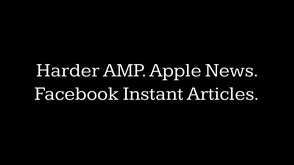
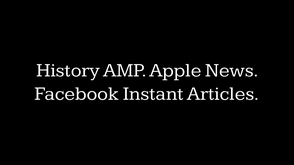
Harder: Harder -> History (68, 70)
